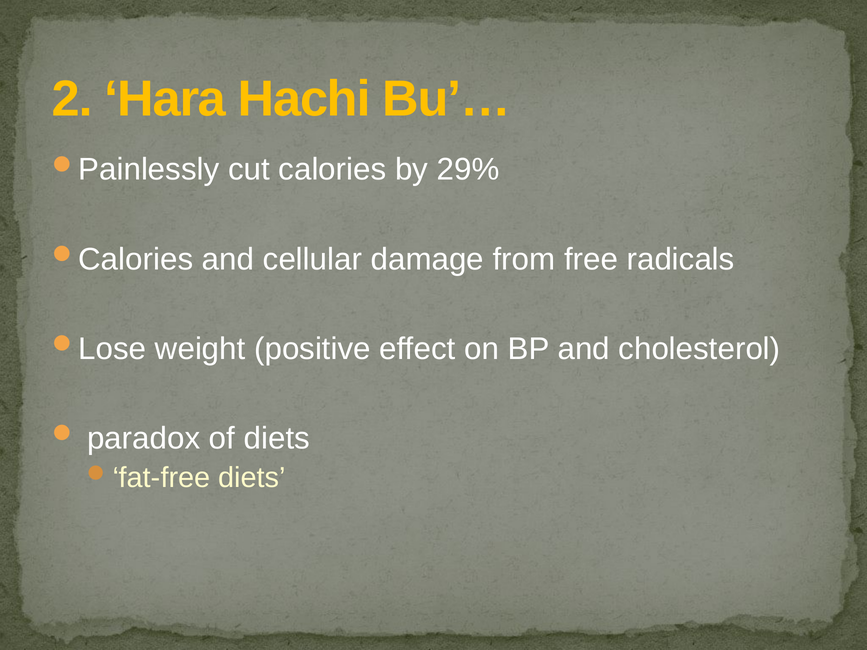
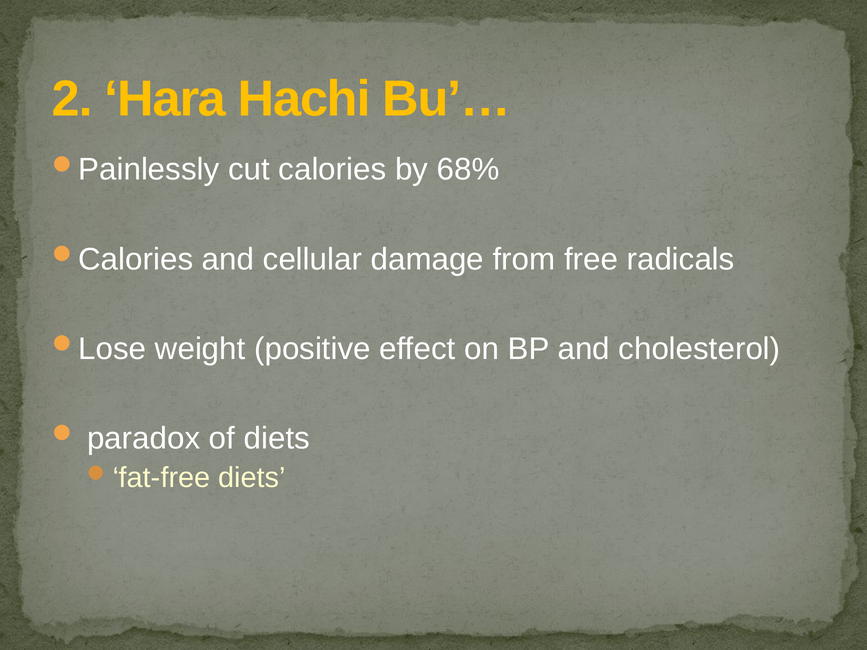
29%: 29% -> 68% (468, 170)
